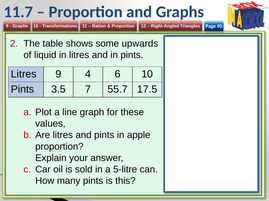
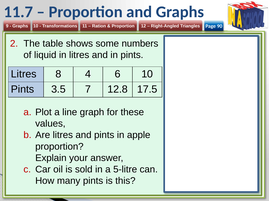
upwards: upwards -> numbers (140, 44)
Litres 9: 9 -> 8 (58, 74)
55.7: 55.7 -> 12.8 (118, 90)
